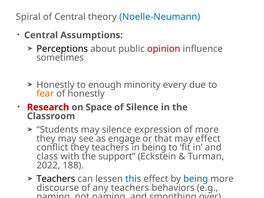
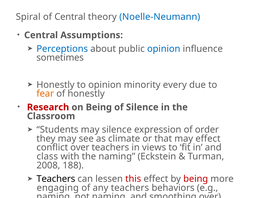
Perceptions colour: black -> blue (62, 49)
opinion colour: red -> blue (164, 49)
to enough: enough -> opinion (105, 85)
on Space: Space -> Being (99, 107)
of more: more -> order (207, 130)
as engage: engage -> climate (124, 139)
conflict they: they -> over (80, 148)
in being: being -> views (154, 148)
the support: support -> naming (117, 156)
2022: 2022 -> 2008 (48, 165)
this colour: blue -> red (133, 179)
being colour: blue -> red (196, 179)
discourse: discourse -> engaging (58, 188)
